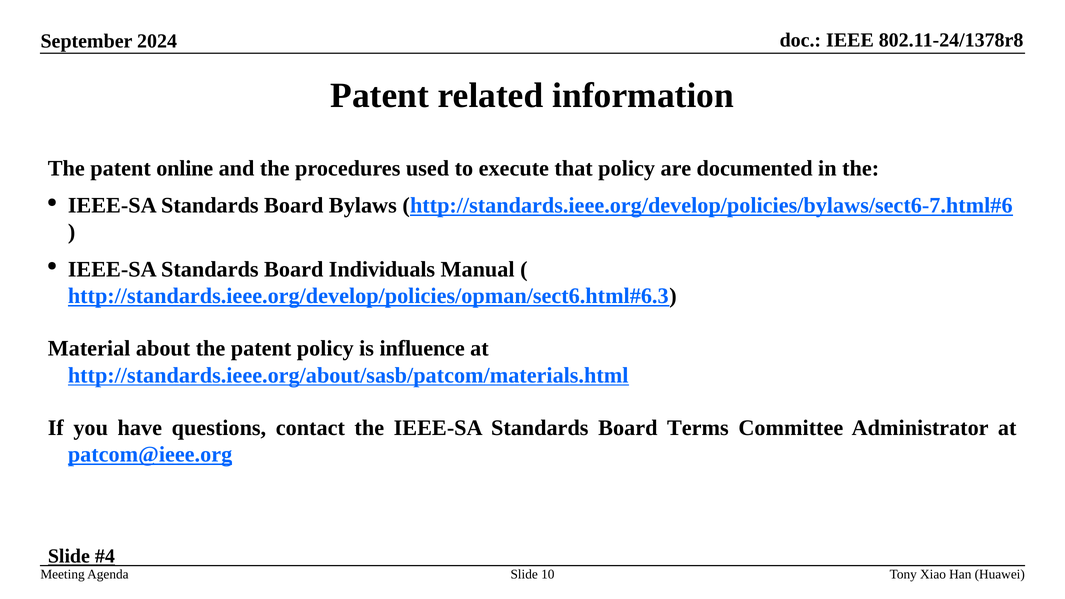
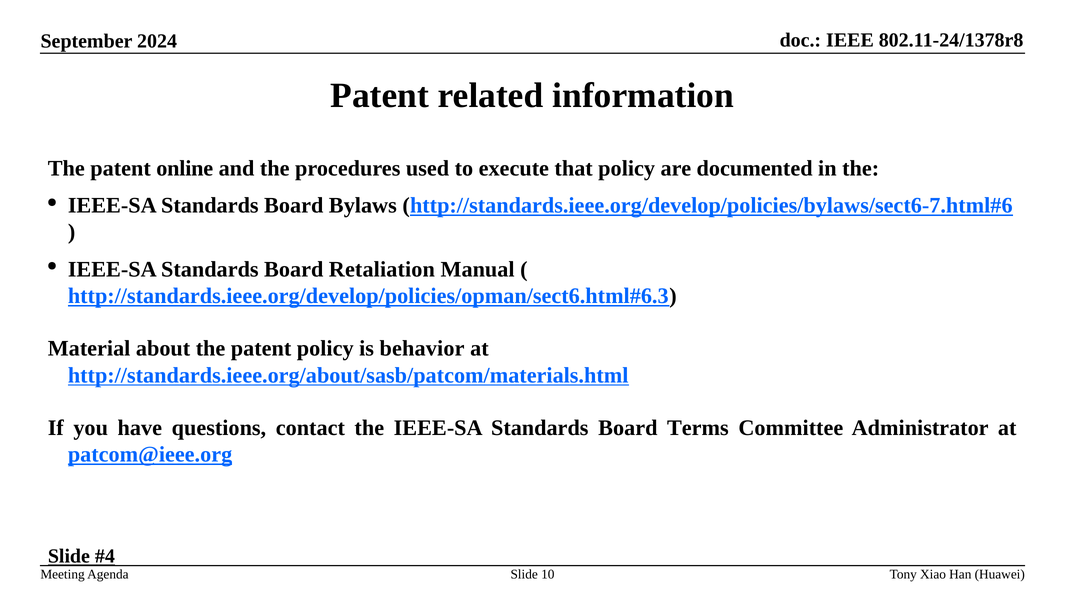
Individuals: Individuals -> Retaliation (382, 269)
influence: influence -> behavior (422, 349)
